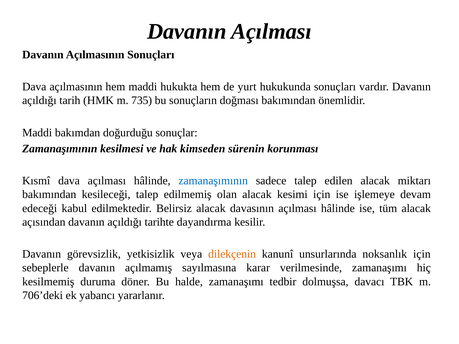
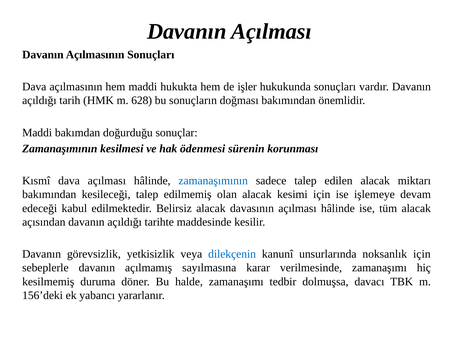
yurt: yurt -> işler (247, 87)
735: 735 -> 628 (142, 101)
kimseden: kimseden -> ödenmesi (203, 149)
dayandırma: dayandırma -> maddesinde (204, 222)
dilekçenin colour: orange -> blue (232, 254)
706’deki: 706’deki -> 156’deki (43, 296)
